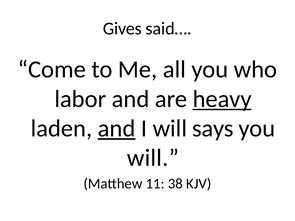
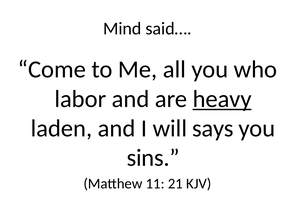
Gives: Gives -> Mind (122, 29)
and underline: present -> none (117, 129)
will: will -> sins (153, 158)
38: 38 -> 21 (175, 184)
